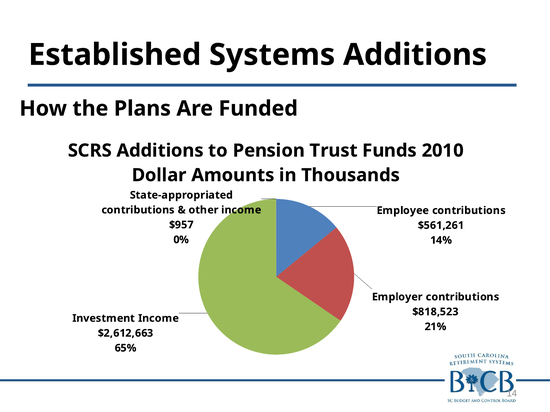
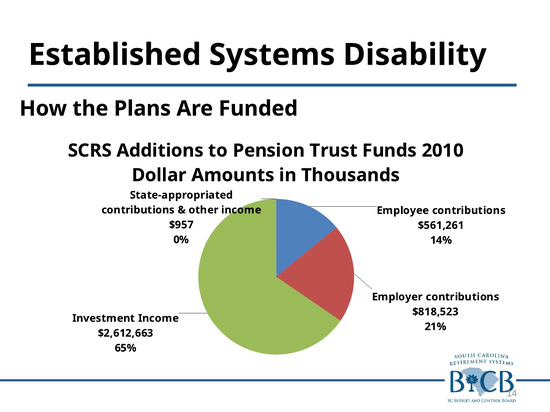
Systems Additions: Additions -> Disability (415, 55)
